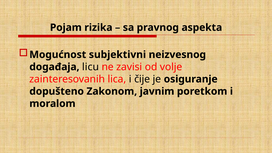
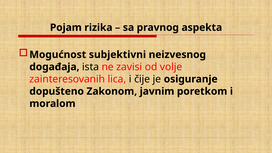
licu: licu -> ista (91, 67)
